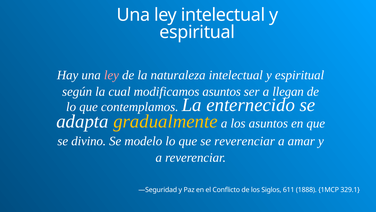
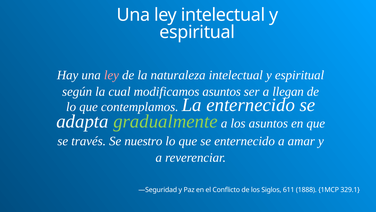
gradualmente colour: yellow -> light green (165, 121)
divino: divino -> través (89, 141)
modelo: modelo -> nuestro (143, 141)
se reverenciar: reverenciar -> enternecido (245, 141)
